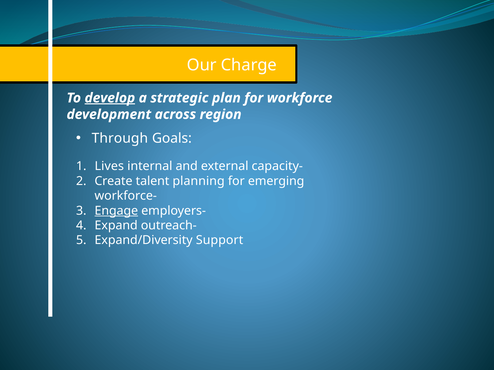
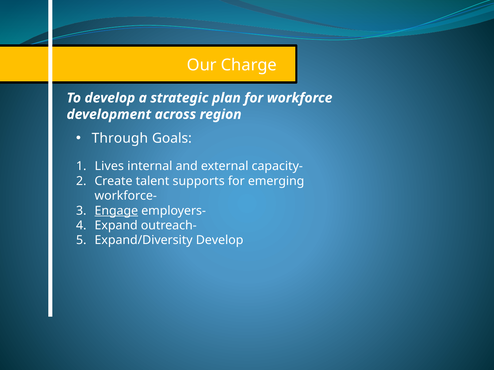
develop underline: present -> none (110, 98)
planning: planning -> supports (199, 181)
Expand/Diversity Support: Support -> Develop (220, 241)
